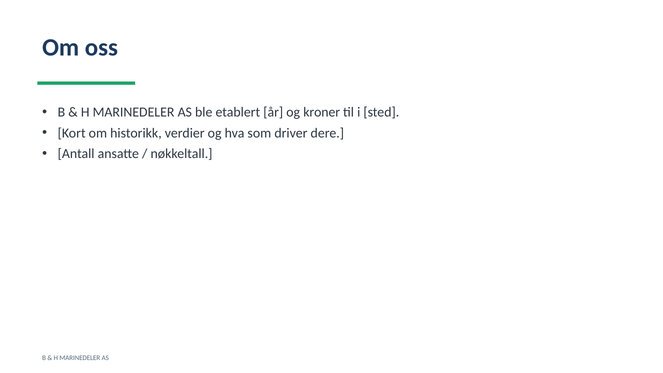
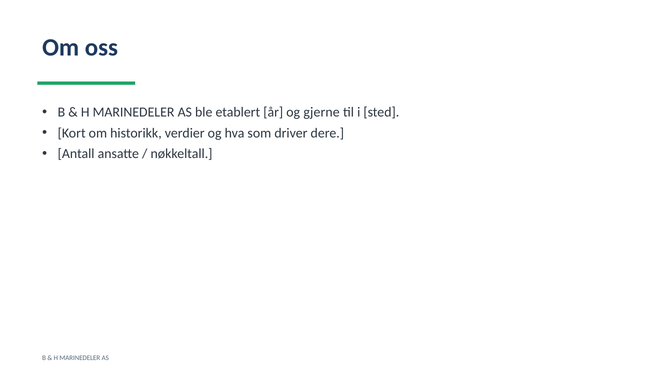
kroner: kroner -> gjerne (322, 112)
